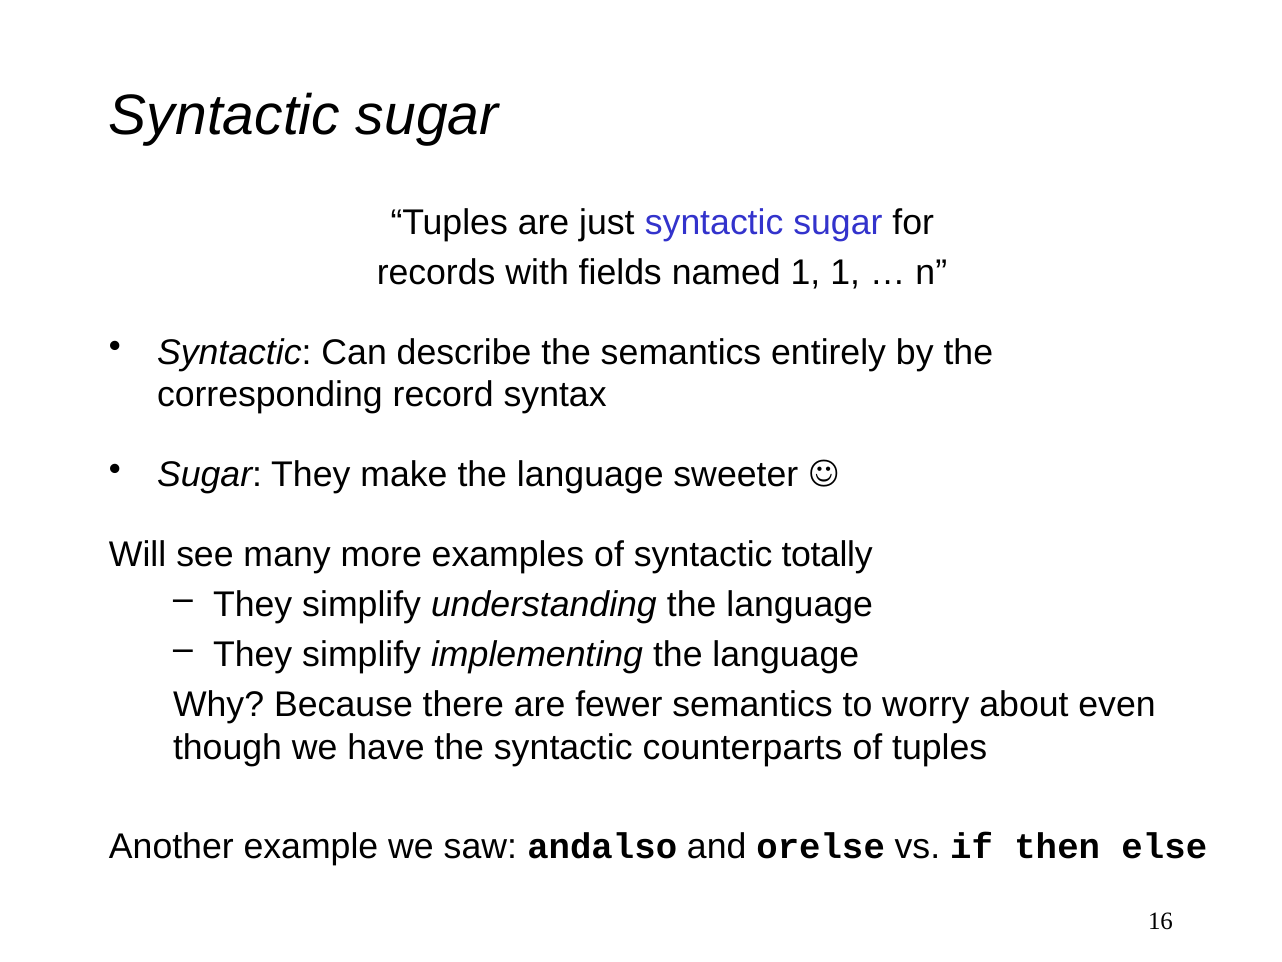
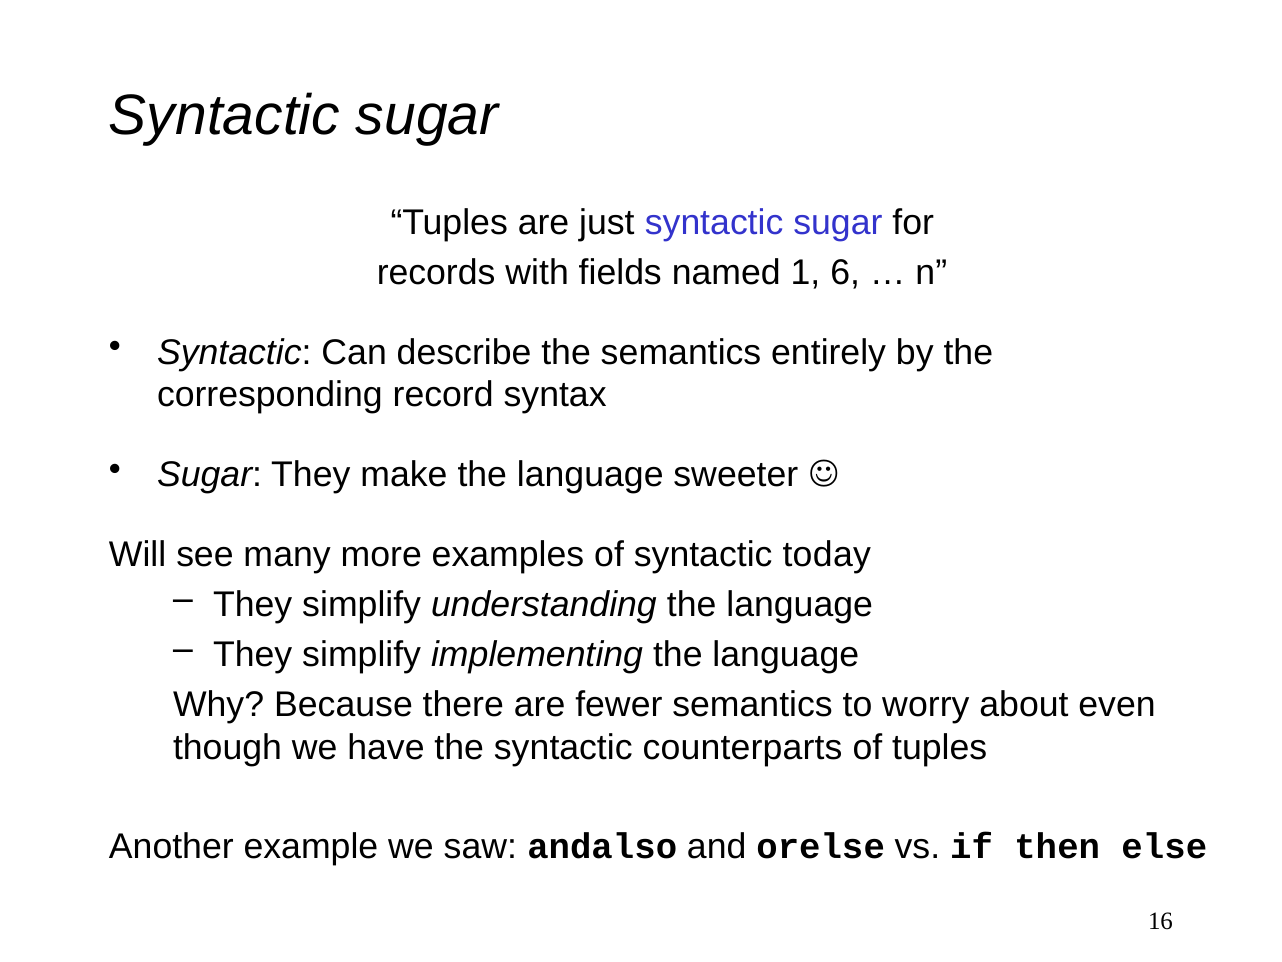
1 1: 1 -> 6 (845, 272)
totally: totally -> today (827, 555)
